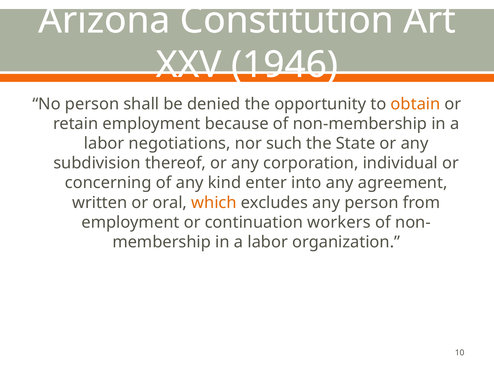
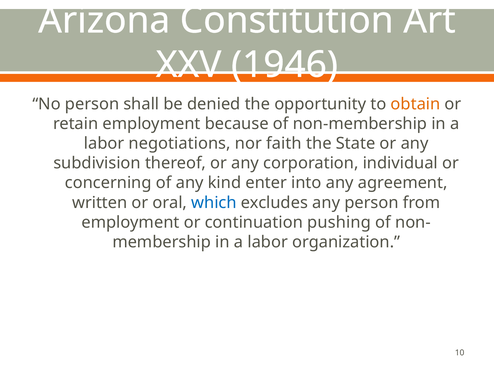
such: such -> faith (284, 144)
which colour: orange -> blue (214, 203)
workers: workers -> pushing (339, 223)
